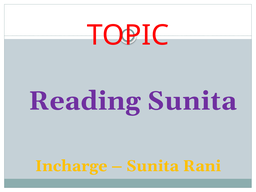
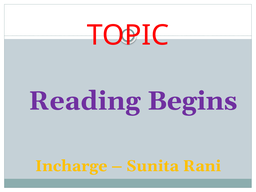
Reading Sunita: Sunita -> Begins (192, 101)
